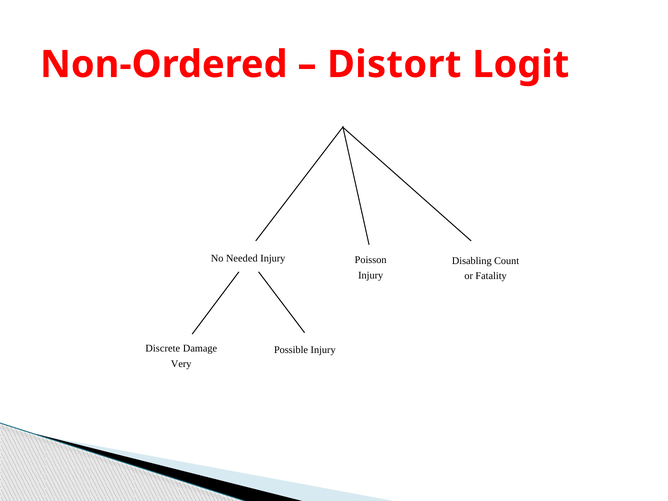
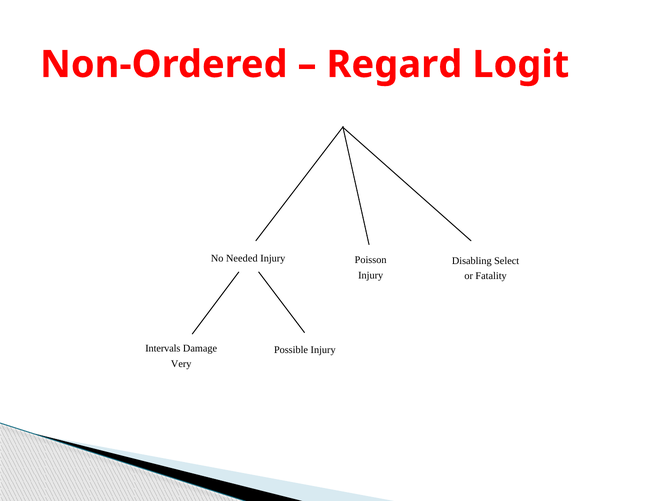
Distort: Distort -> Regard (394, 64)
Count: Count -> Select (507, 261)
Discrete: Discrete -> Intervals (163, 349)
